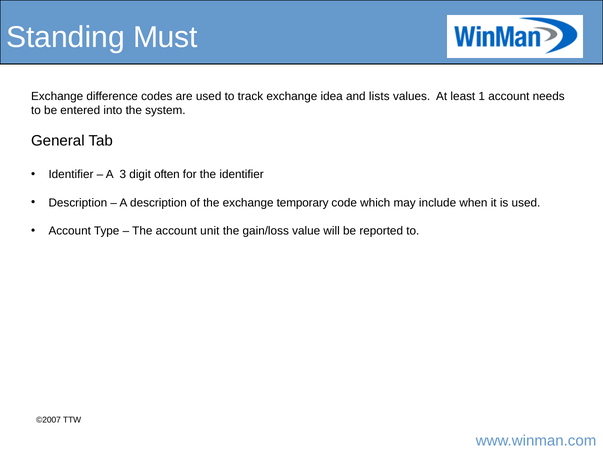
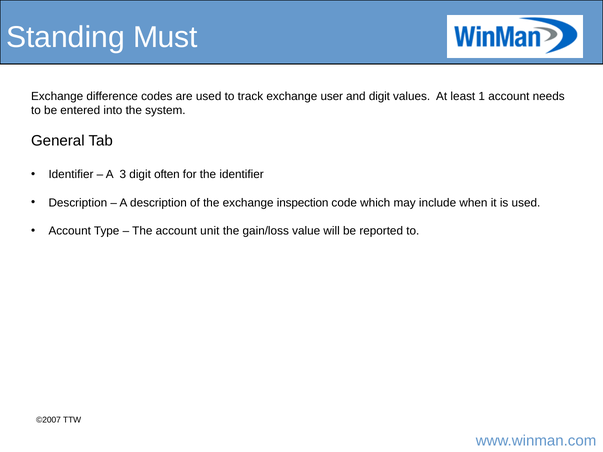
idea: idea -> user (332, 96)
and lists: lists -> digit (379, 96)
temporary: temporary -> inspection (303, 203)
